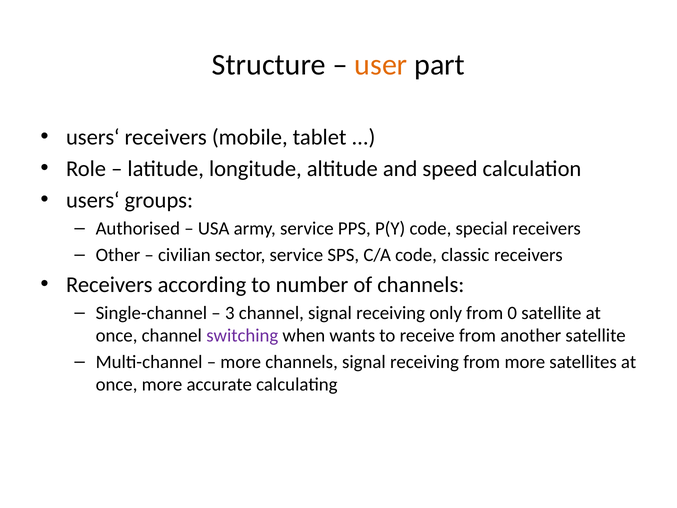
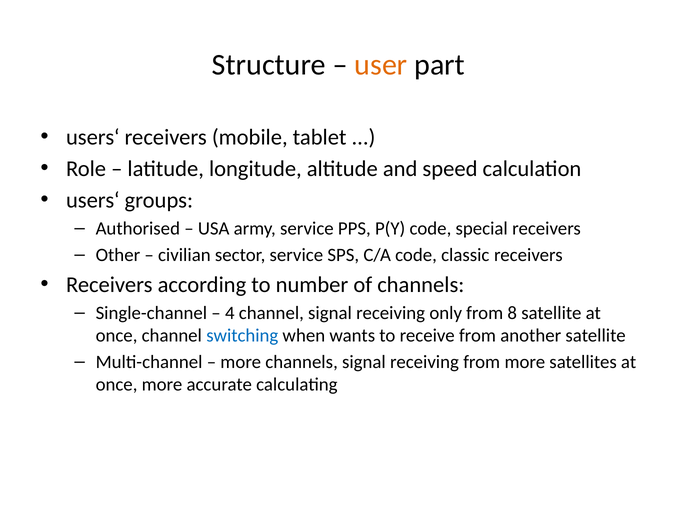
3: 3 -> 4 (230, 313)
0: 0 -> 8 (512, 313)
switching colour: purple -> blue (242, 335)
